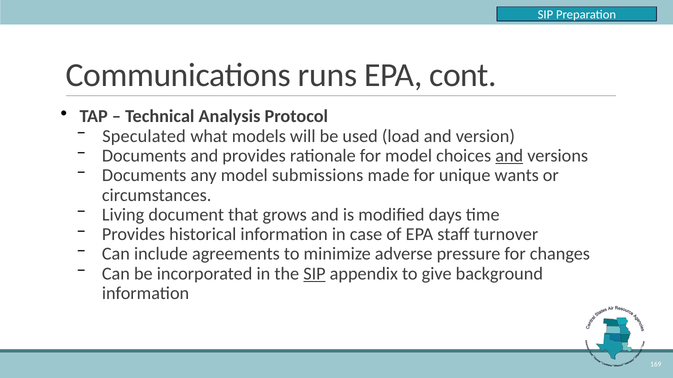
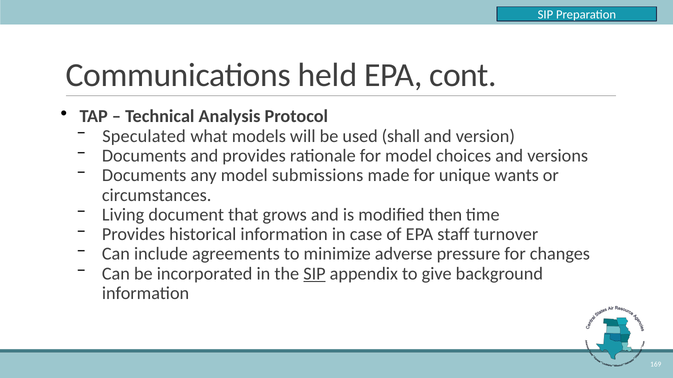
runs: runs -> held (327, 75)
load: load -> shall (401, 136)
and underline: present -> none (509, 156)
days: days -> then (445, 215)
